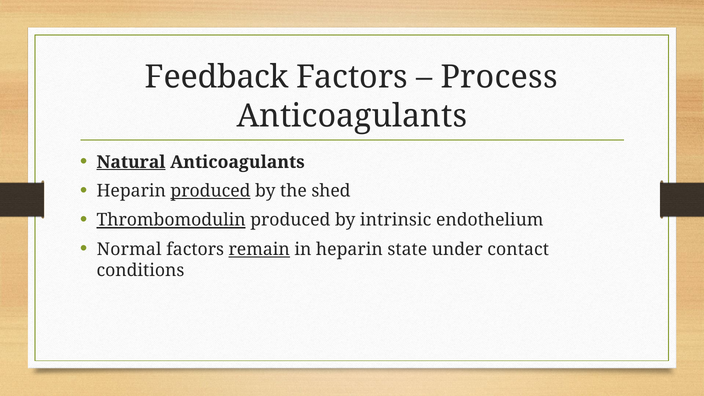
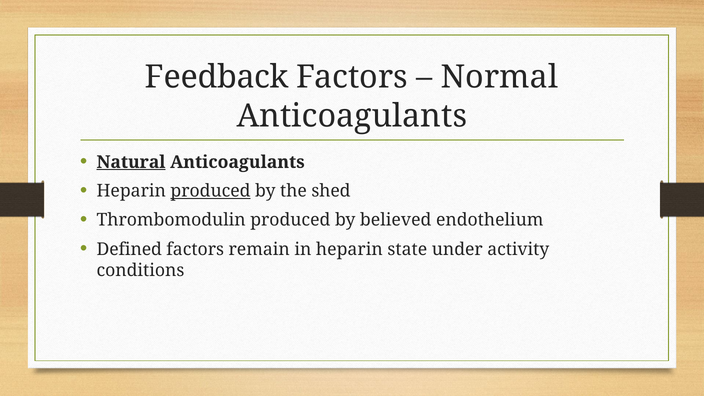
Process: Process -> Normal (499, 77)
Thrombomodulin underline: present -> none (171, 220)
intrinsic: intrinsic -> believed (396, 220)
Normal: Normal -> Defined (129, 249)
remain underline: present -> none (259, 249)
contact: contact -> activity (518, 249)
